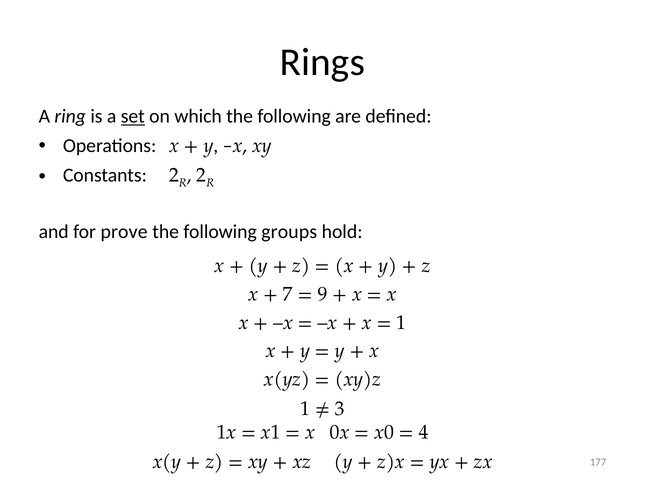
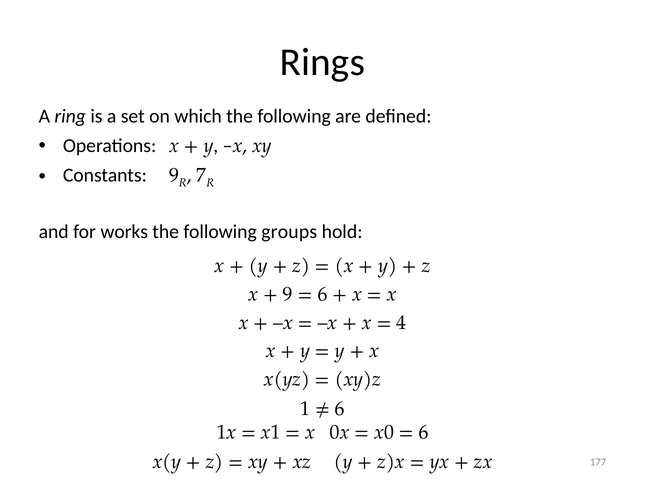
set underline: present -> none (133, 116)
Constants 2: 2 -> 9 (174, 175)
2: 2 -> 7 (201, 175)
prove: prove -> works (124, 232)
7: 7 -> 9 (288, 294)
9: 9 -> 6 (322, 294)
1: 1 -> 4 (401, 322)
3: 3 -> 6 (340, 409)
4: 4 -> 6 (423, 432)
